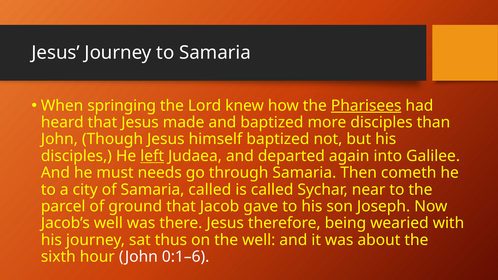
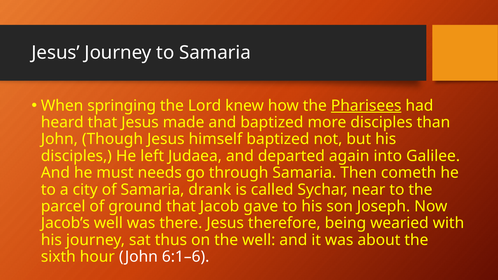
left underline: present -> none (152, 156)
Samaria called: called -> drank (210, 190)
0:1–6: 0:1–6 -> 6:1–6 (186, 257)
